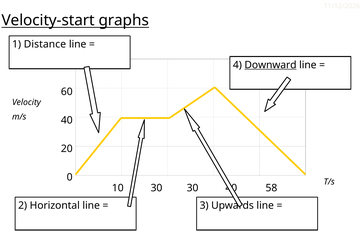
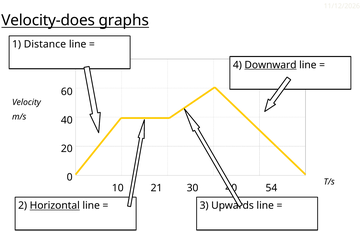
Velocity-start: Velocity-start -> Velocity-does (48, 20)
10 30: 30 -> 21 (156, 188)
58: 58 -> 54 (271, 188)
Horizontal underline: none -> present (55, 205)
